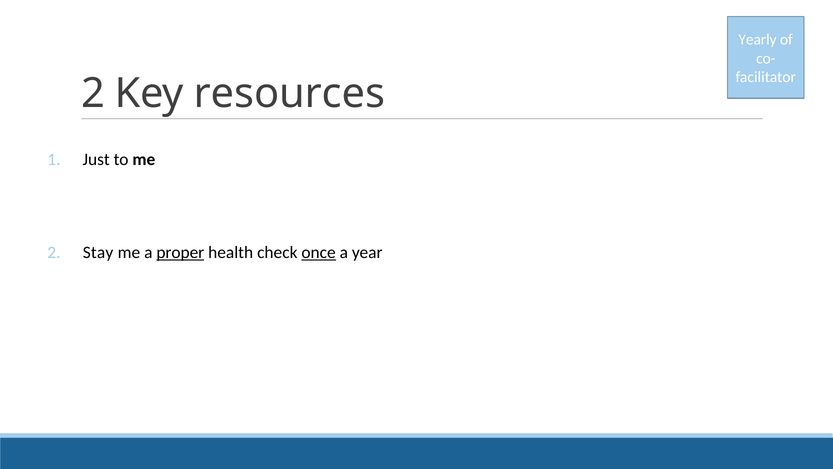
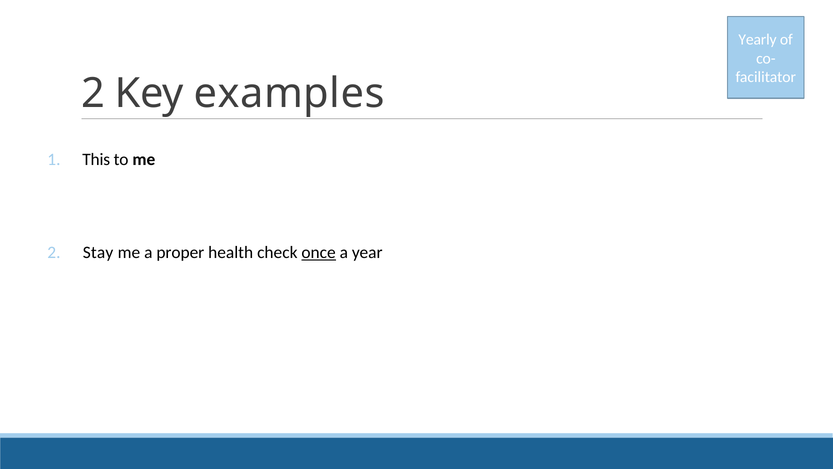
resources: resources -> examples (289, 93)
Just: Just -> This (96, 160)
proper underline: present -> none (180, 252)
